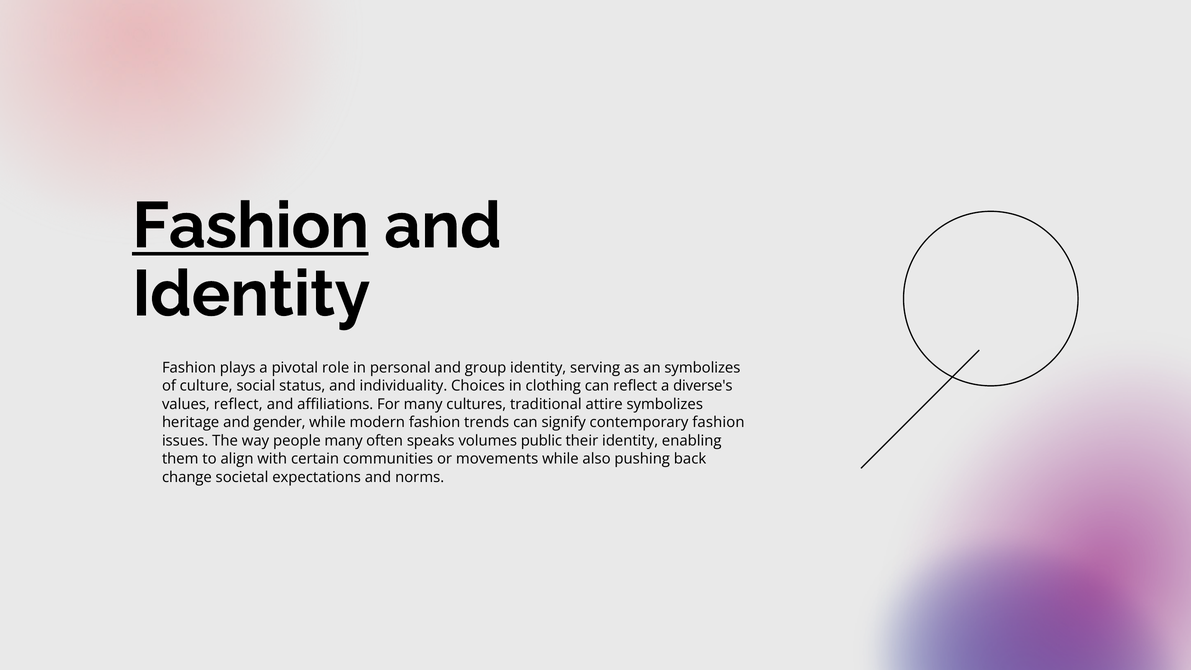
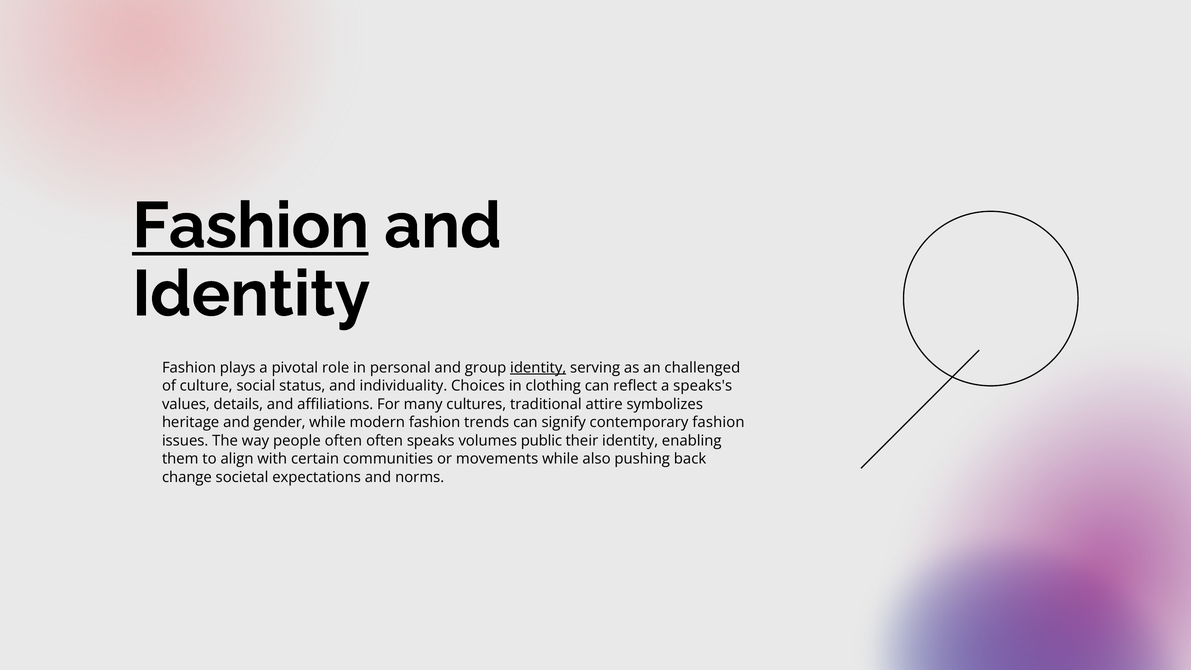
identity underline: none -> present (538, 368)
an symbolizes: symbolizes -> challenged (702, 368)
diverse's: diverse's -> speaks's (703, 386)
values reflect: reflect -> details (238, 404)
people many: many -> often (343, 441)
